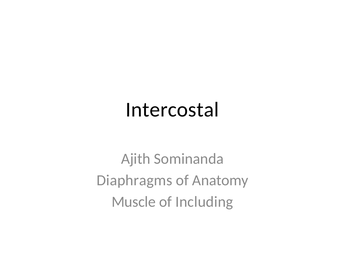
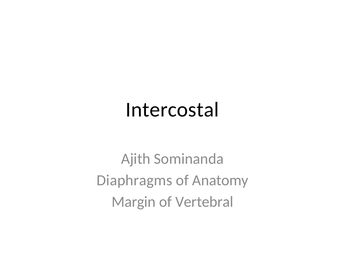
Muscle: Muscle -> Margin (134, 202)
Including: Including -> Vertebral (204, 202)
